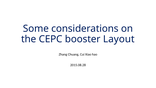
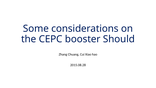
Layout: Layout -> Should (119, 39)
